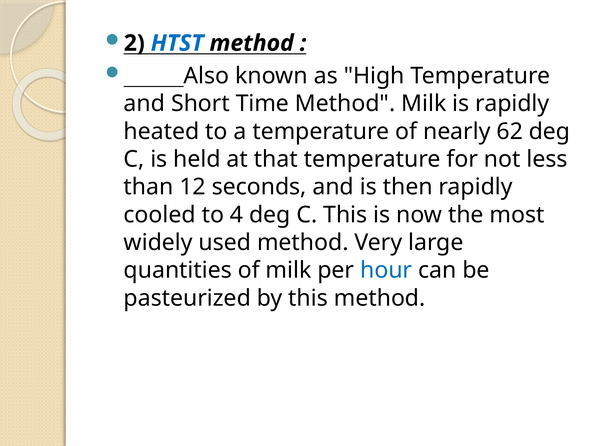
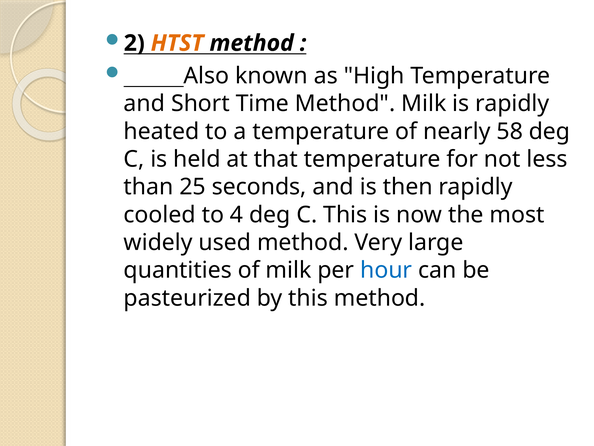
HTST colour: blue -> orange (177, 43)
62: 62 -> 58 (510, 131)
12: 12 -> 25 (193, 187)
